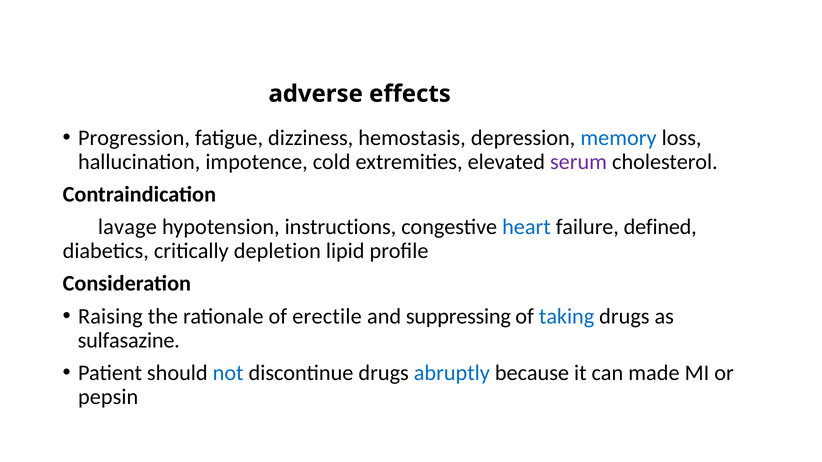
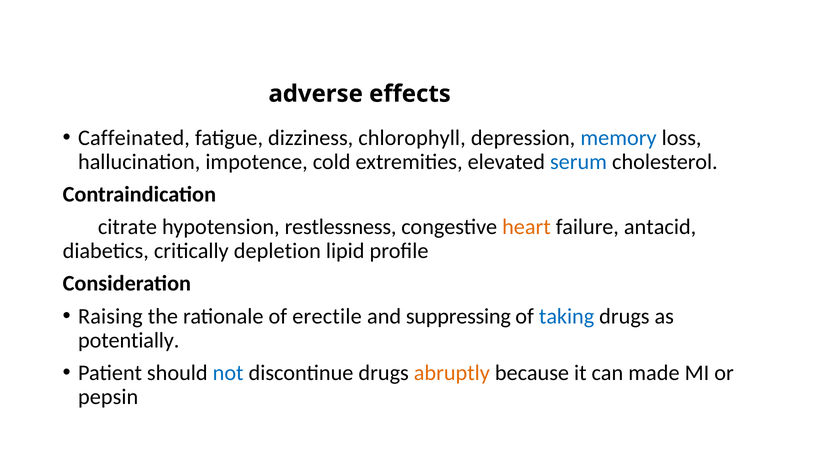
Progression: Progression -> Caffeinated (134, 138)
hemostasis: hemostasis -> chlorophyll (412, 138)
serum colour: purple -> blue (579, 162)
lavage: lavage -> citrate (127, 227)
instructions: instructions -> restlessness (341, 227)
heart colour: blue -> orange (526, 227)
defined: defined -> antacid (660, 227)
sulfasazine: sulfasazine -> potentially (129, 341)
abruptly colour: blue -> orange (452, 373)
